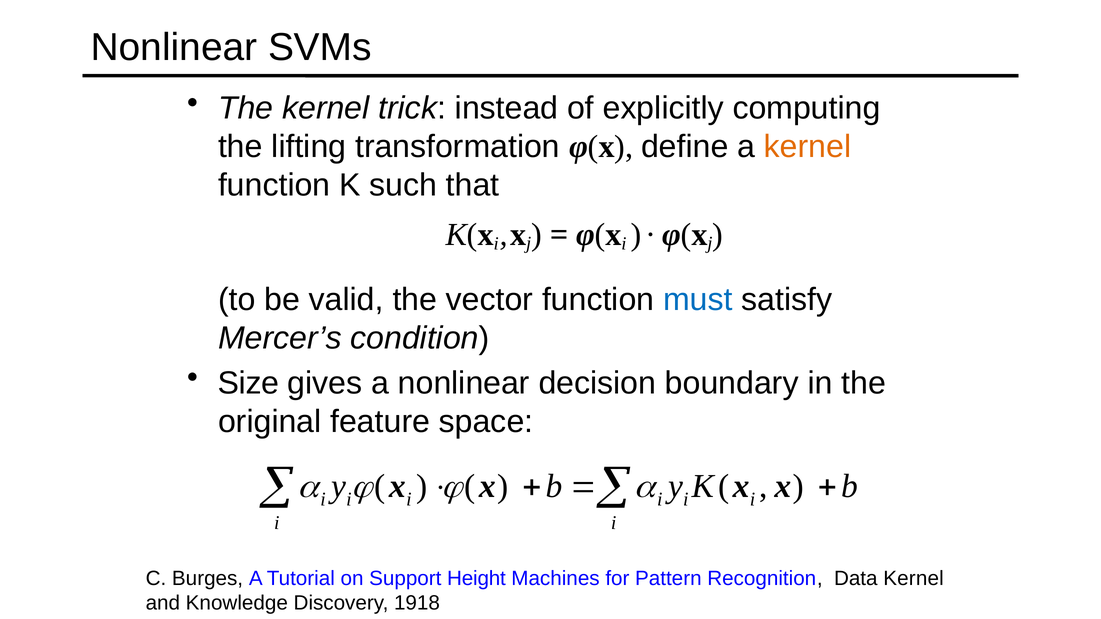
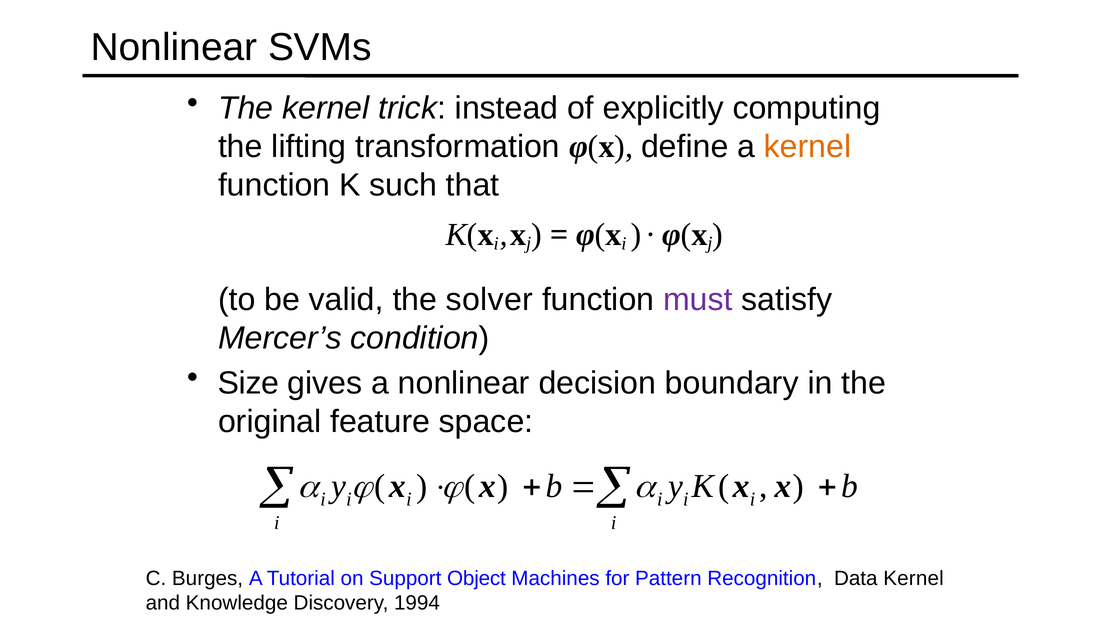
vector: vector -> solver (489, 300)
must colour: blue -> purple (698, 300)
Height: Height -> Object (476, 579)
1918: 1918 -> 1994 (417, 603)
